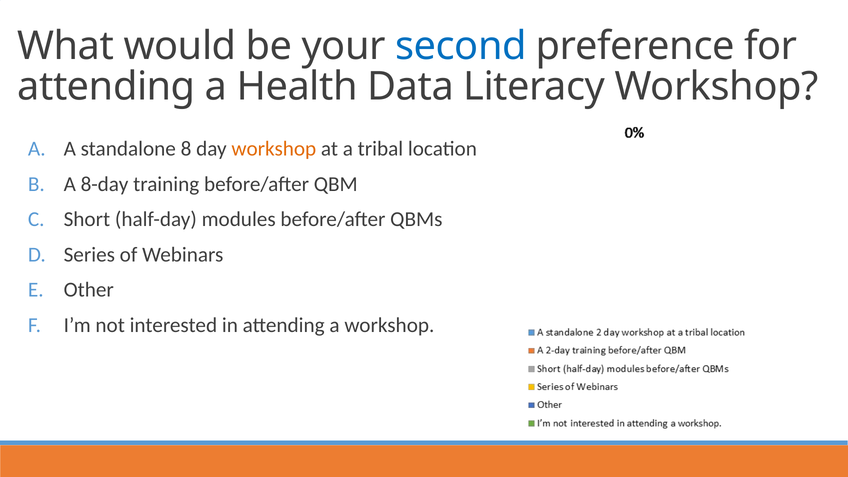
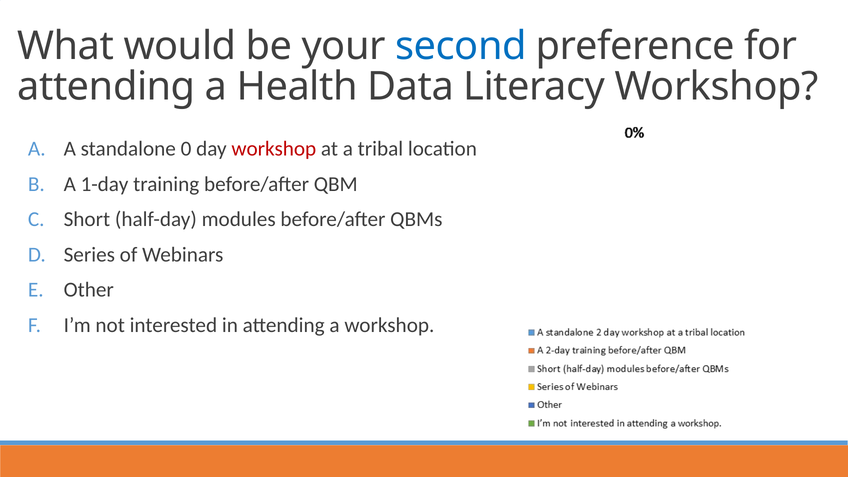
8: 8 -> 0 (186, 149)
workshop colour: orange -> red (274, 149)
8-day: 8-day -> 1-day (105, 184)
